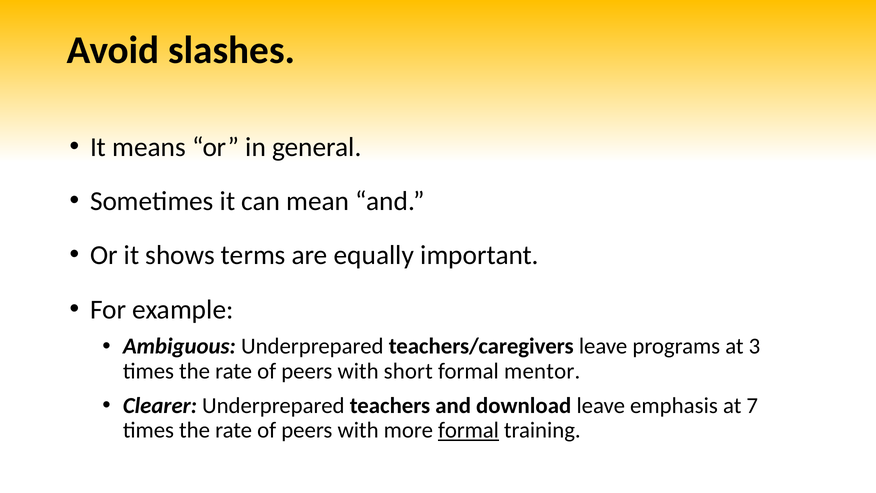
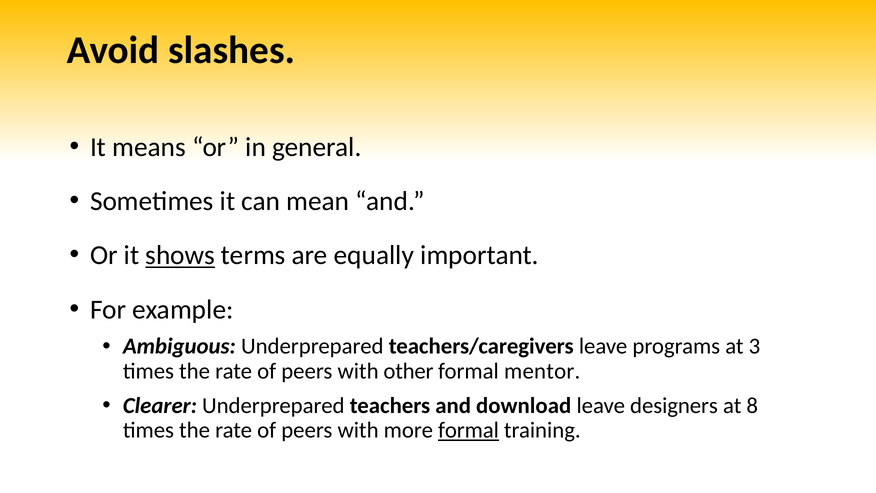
shows underline: none -> present (180, 255)
short: short -> other (408, 371)
emphasis: emphasis -> designers (674, 405)
7: 7 -> 8 (752, 405)
